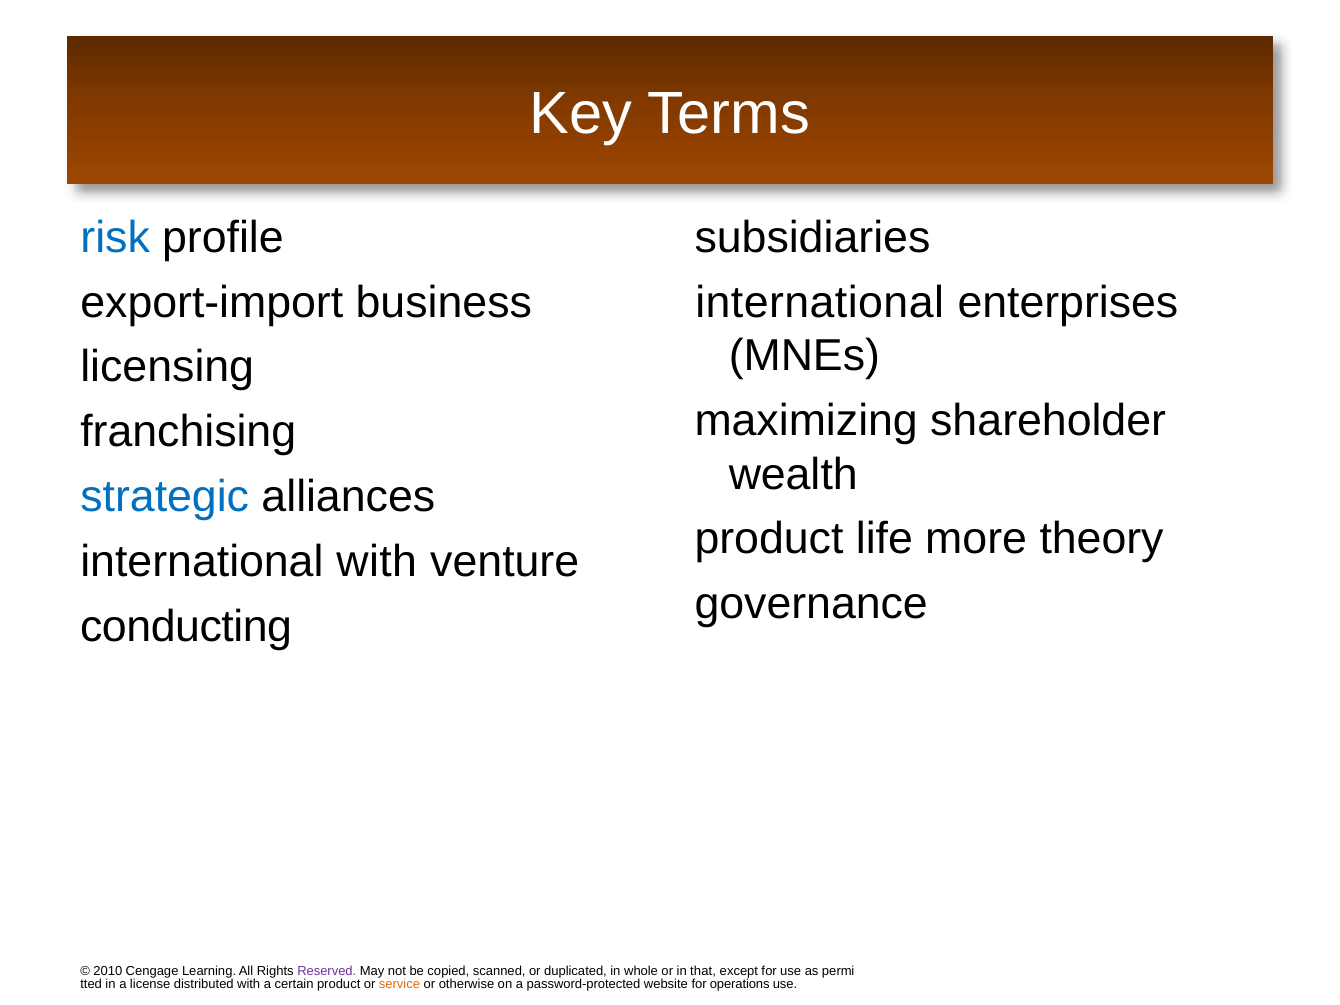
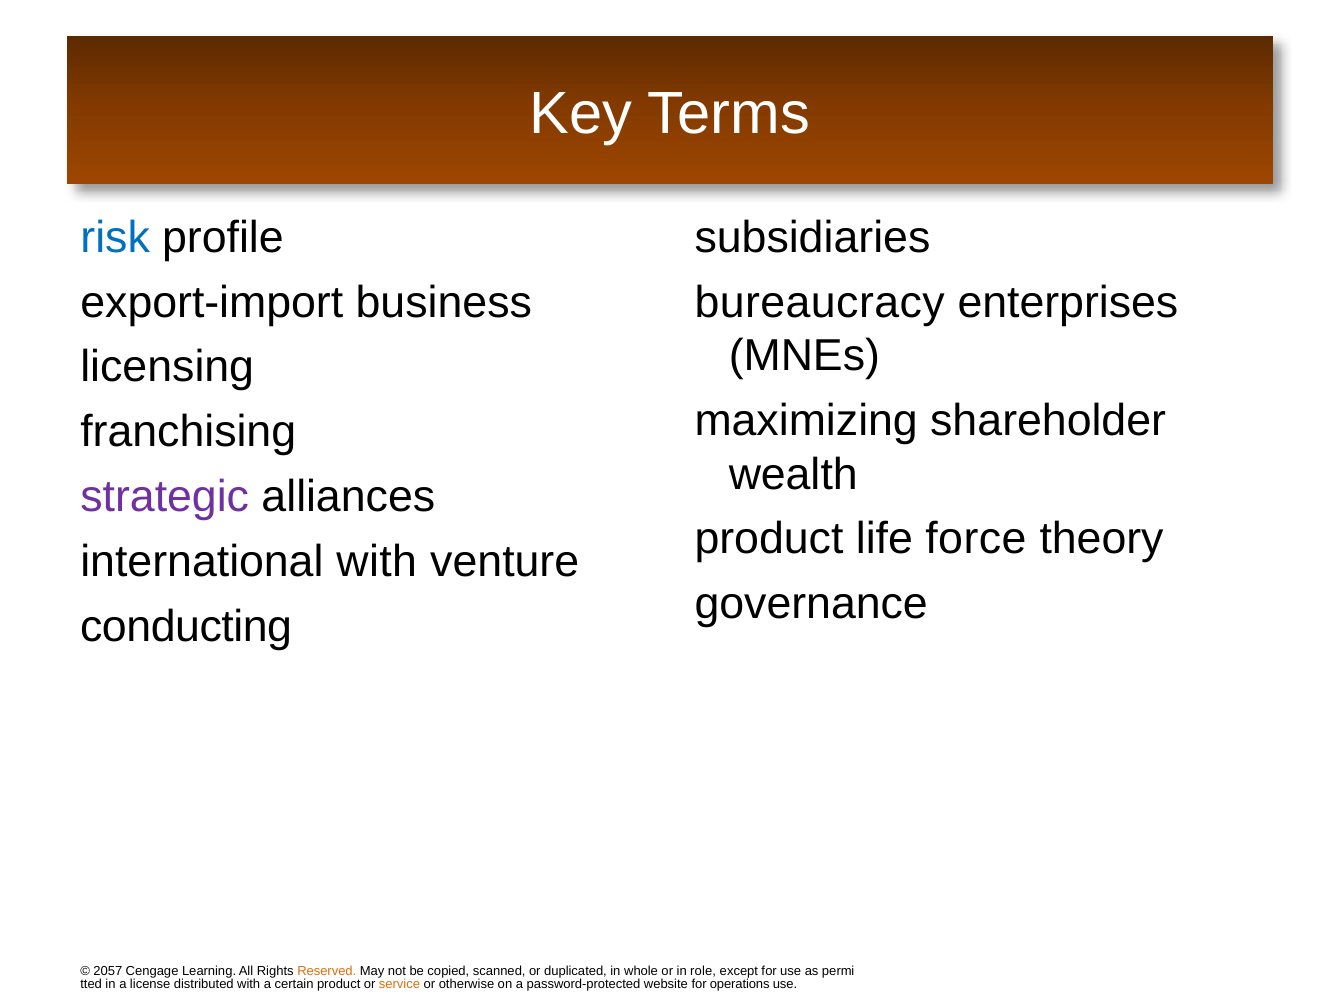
international: international -> bureaucracy (820, 302)
strategic colour: blue -> purple (165, 497)
more: more -> force (976, 539)
2010: 2010 -> 2057 (108, 971)
Reserved colour: purple -> orange (327, 971)
that: that -> role (703, 971)
